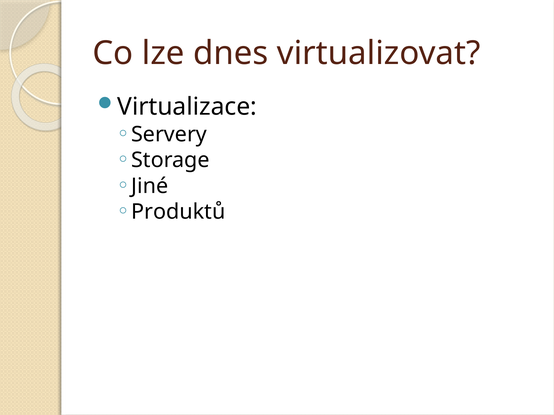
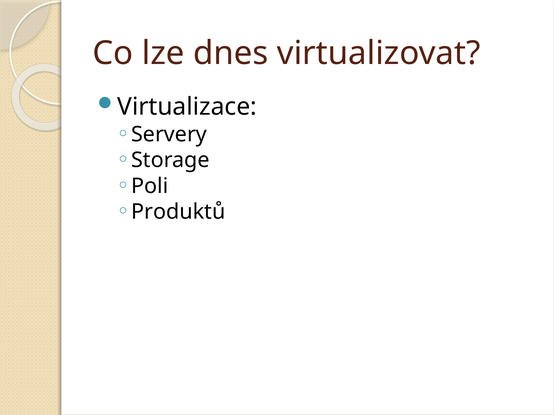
Jiné: Jiné -> Poli (150, 186)
